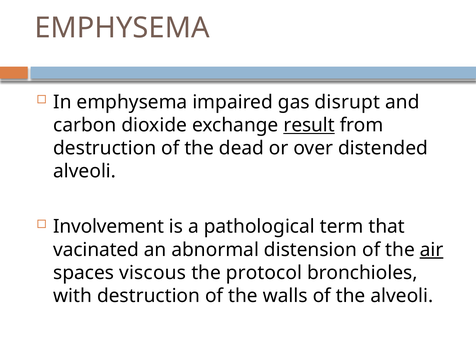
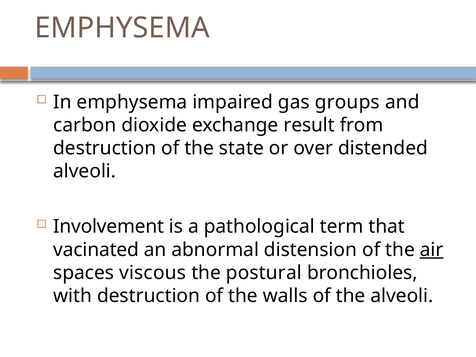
disrupt: disrupt -> groups (347, 102)
result underline: present -> none (309, 125)
dead: dead -> state (241, 148)
protocol: protocol -> postural (264, 273)
